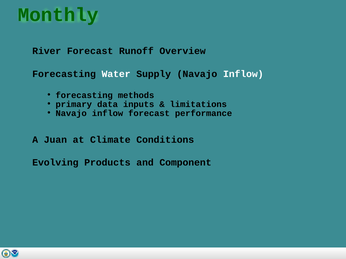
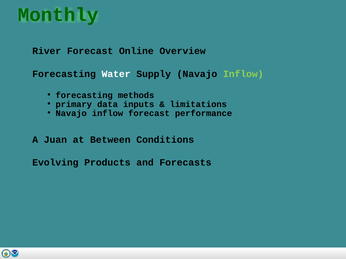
Runoff: Runoff -> Online (136, 51)
Inflow colour: white -> light green (243, 74)
Climate: Climate -> Between (110, 140)
Component: Component -> Forecasts (185, 163)
